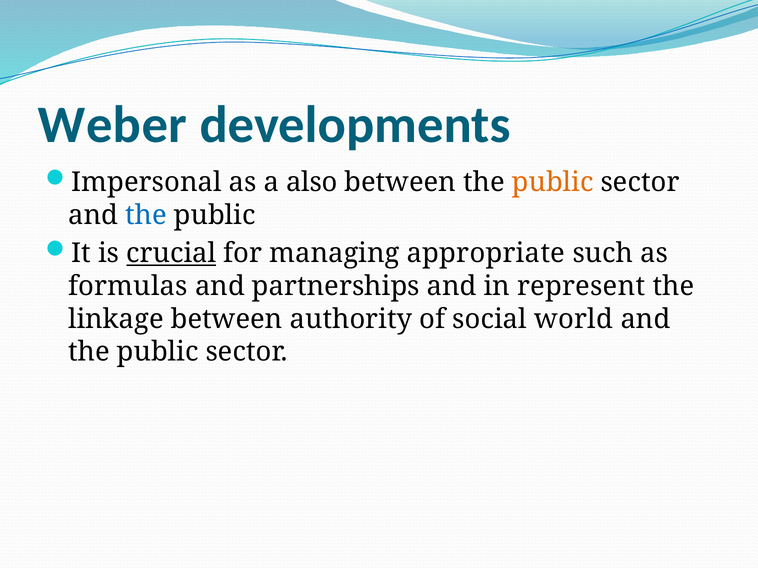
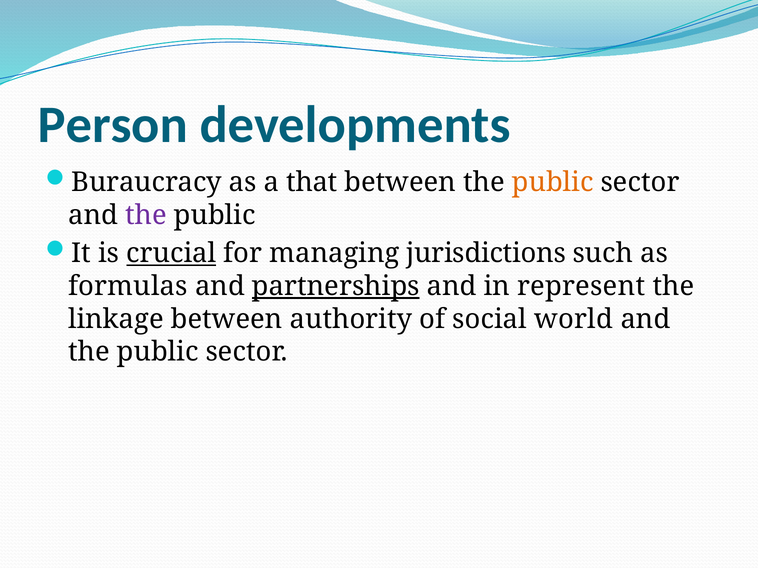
Weber: Weber -> Person (113, 125)
Impersonal: Impersonal -> Buraucracy (147, 182)
also: also -> that (312, 182)
the colour: blue -> purple (146, 215)
appropriate: appropriate -> jurisdictions (486, 254)
partnerships underline: none -> present (336, 286)
